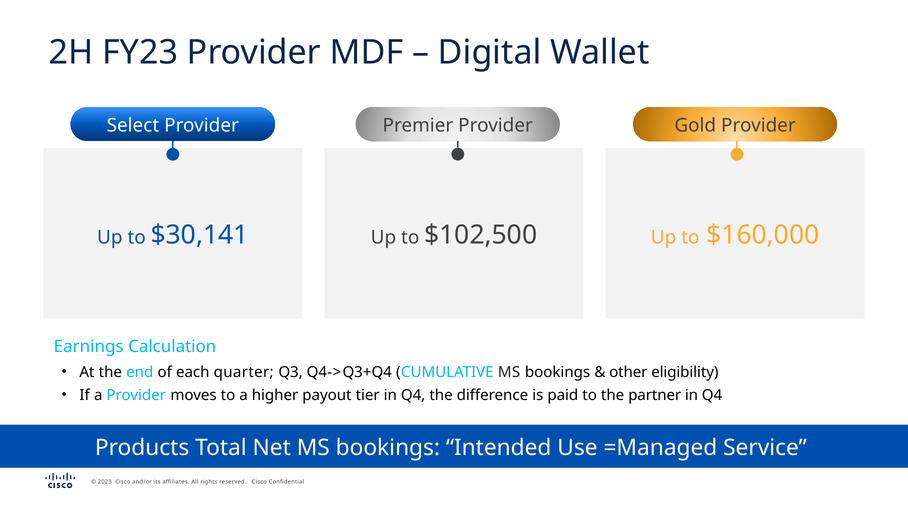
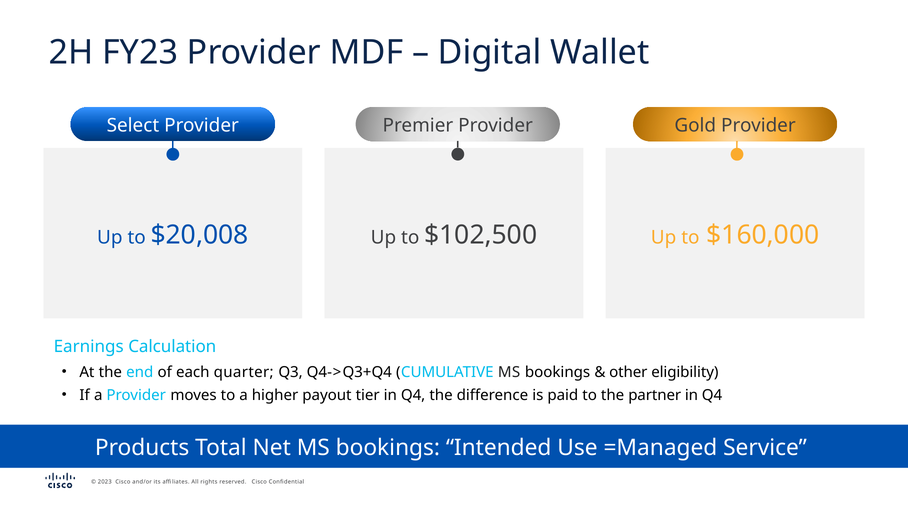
$30,141: $30,141 -> $20,008 (200, 235)
